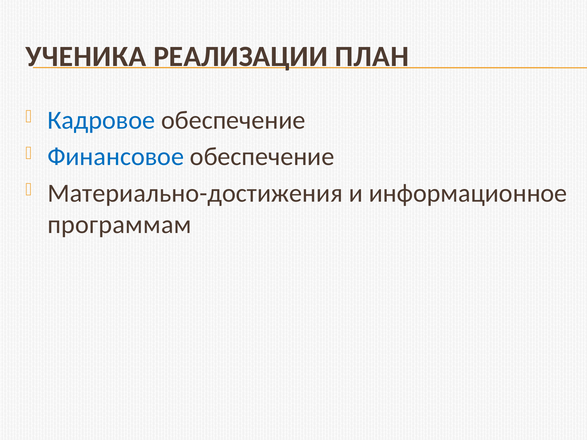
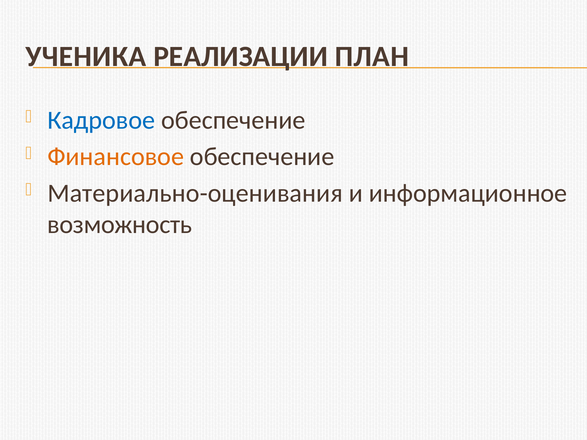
Финансовое colour: blue -> orange (116, 157)
Материально-достижения: Материально-достижения -> Материально-оценивания (195, 193)
программам: программам -> возможность (120, 225)
